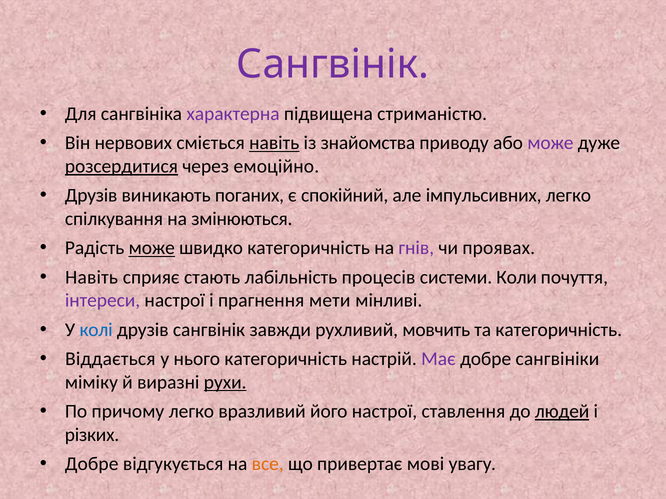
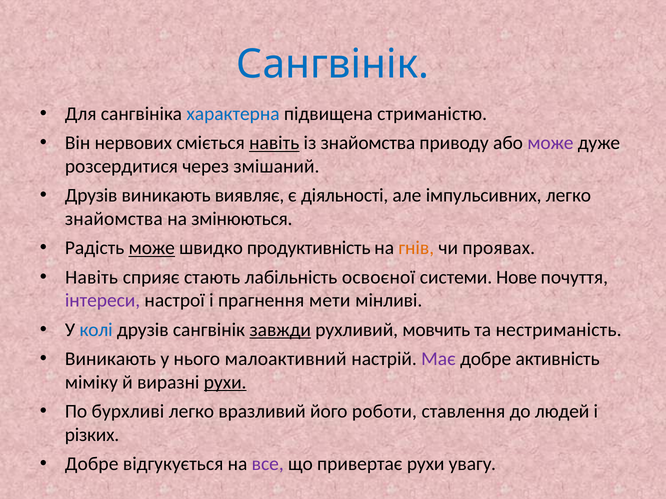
Сангвінік colour: purple -> blue (333, 64)
характерна colour: purple -> blue (233, 114)
розсердитися underline: present -> none (121, 167)
емоційно: емоційно -> змішаний (276, 167)
поганих: поганих -> виявляє (250, 196)
спокійний: спокійний -> діяльності (345, 196)
спілкування: спілкування -> знайомства (114, 219)
швидко категоричність: категоричність -> продуктивність (309, 248)
гнів colour: purple -> orange (416, 248)
процесів: процесів -> освоєної (378, 278)
Коли: Коли -> Нове (517, 278)
завжди underline: none -> present (280, 330)
та категоричність: категоричність -> нестриманість (559, 330)
Віддається: Віддається -> Виникають (110, 359)
нього категоричність: категоричність -> малоактивний (286, 359)
сангвініки: сангвініки -> активність (558, 359)
причому: причому -> бурхливі (128, 412)
його настрої: настрої -> роботи (384, 412)
людей underline: present -> none (562, 412)
все colour: orange -> purple (268, 464)
привертає мові: мові -> рухи (426, 464)
